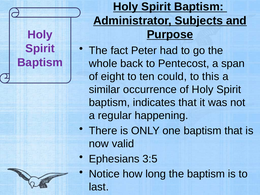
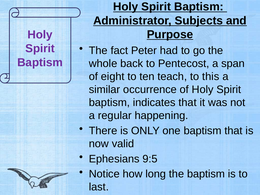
could: could -> teach (172, 76)
3:5: 3:5 -> 9:5 (150, 159)
